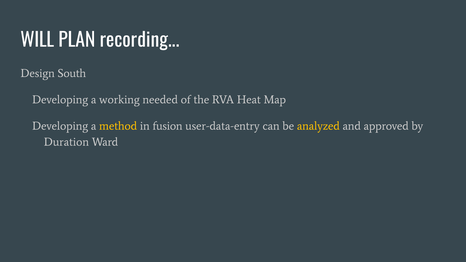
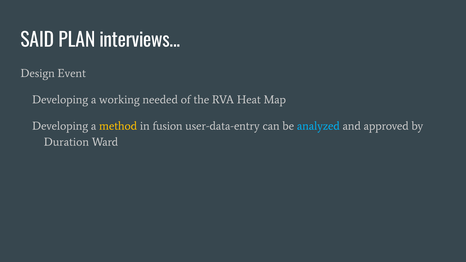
WILL: WILL -> SAID (37, 40)
recording: recording -> interviews (140, 40)
South: South -> Event (72, 73)
analyzed colour: yellow -> light blue (318, 126)
